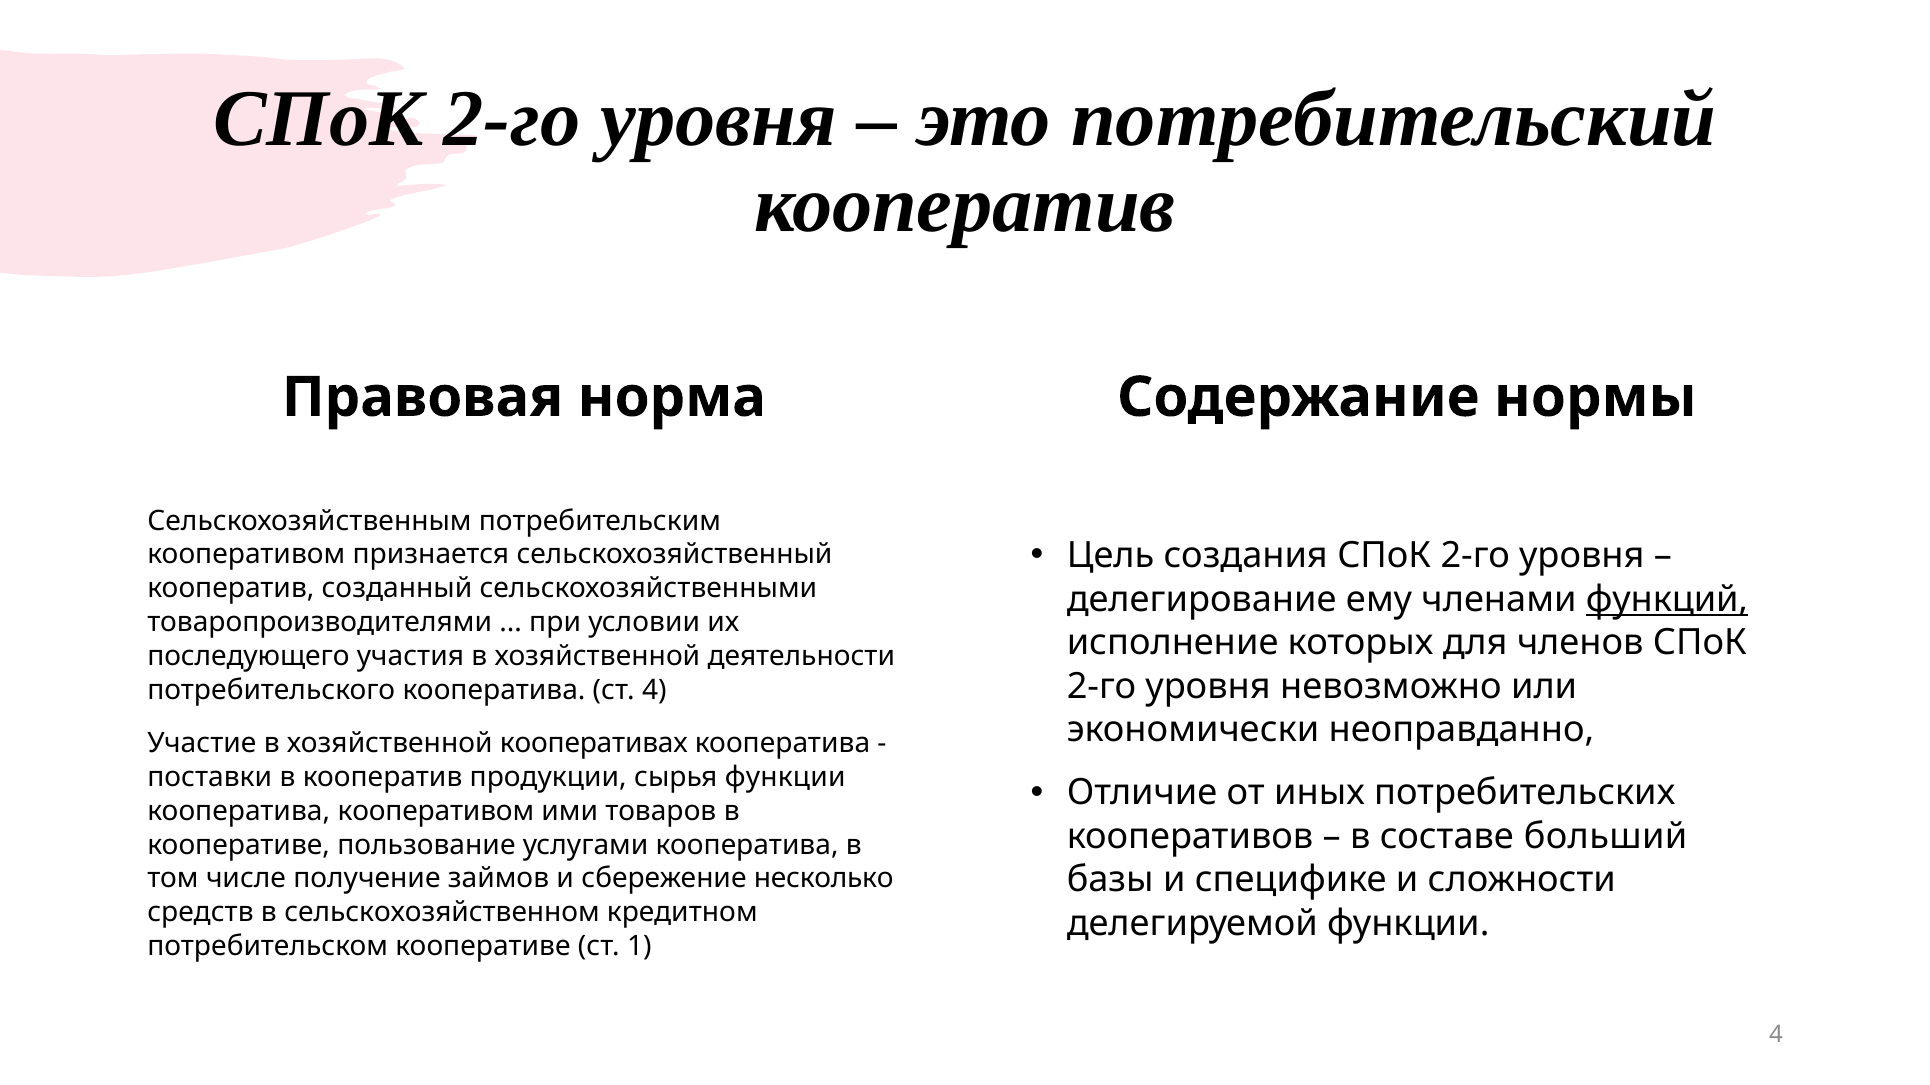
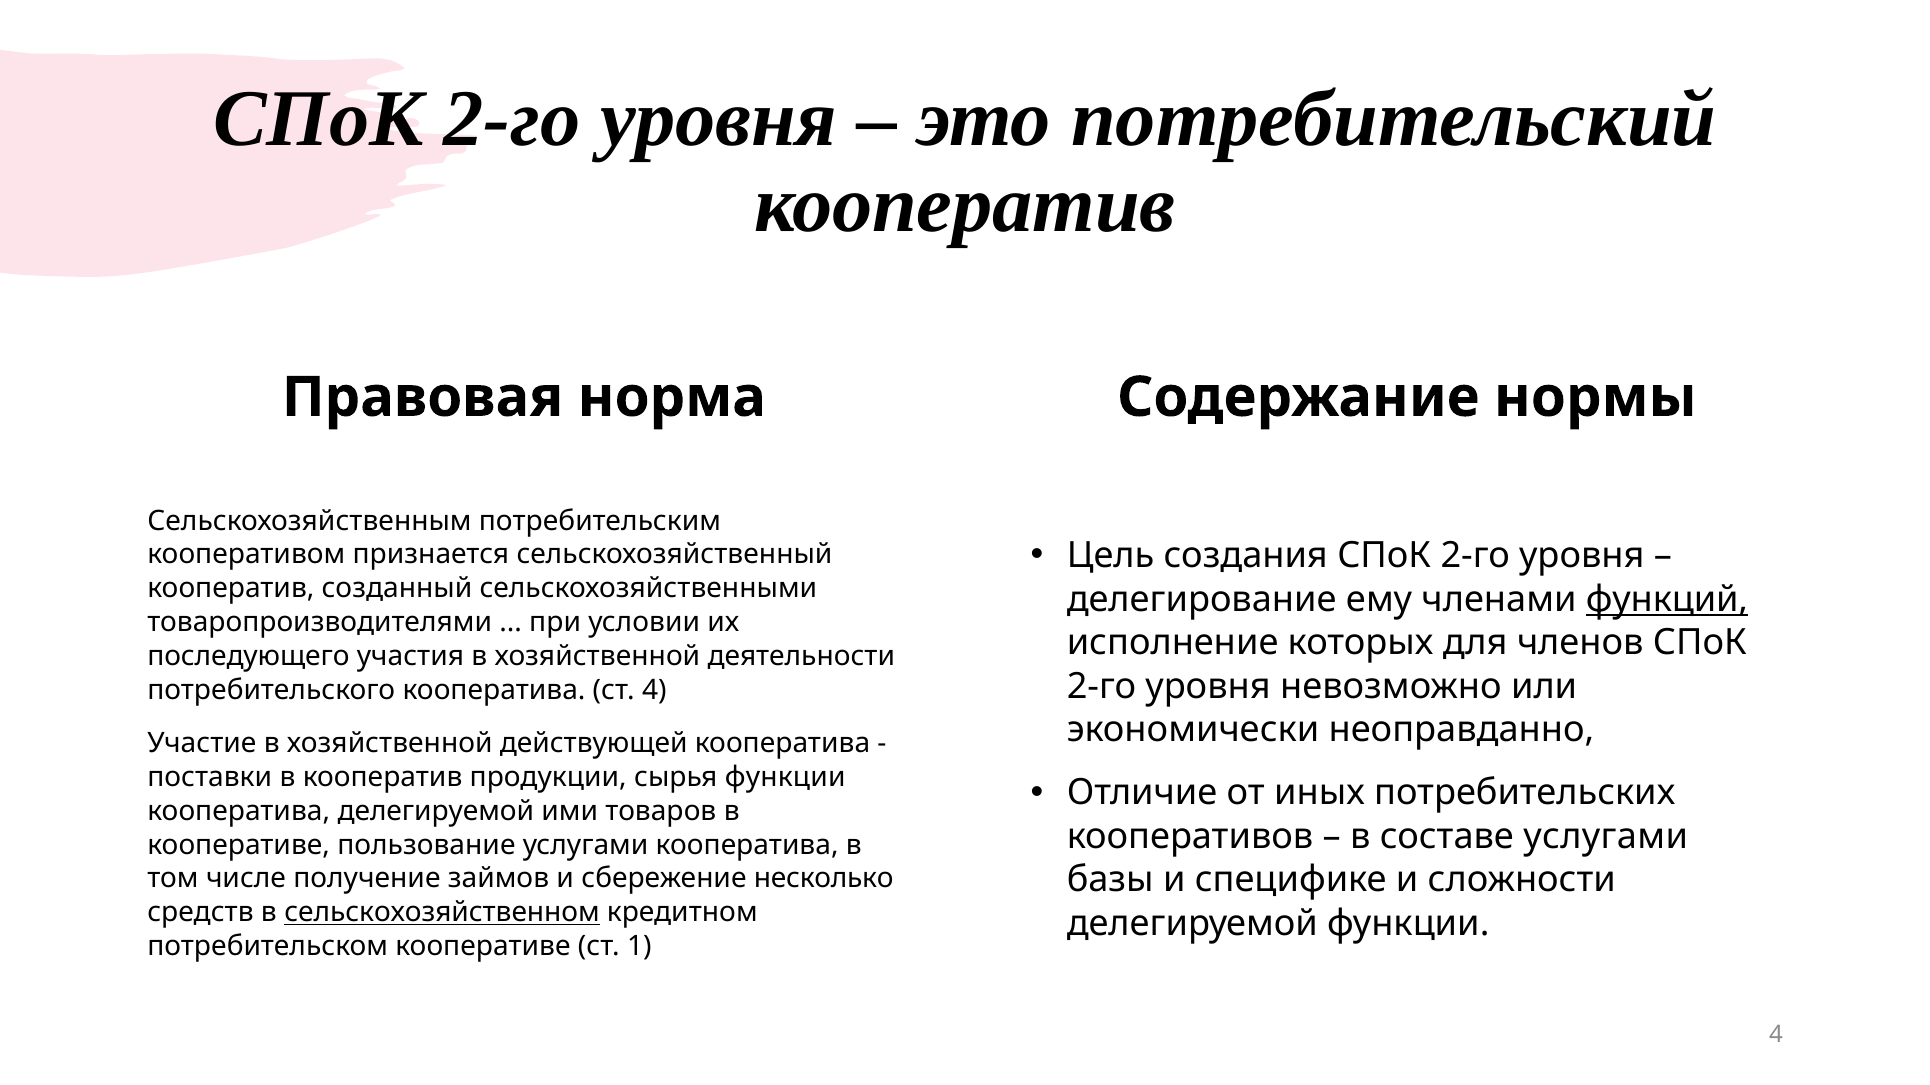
кооперативах: кооперативах -> действующей (594, 744)
кооператива кооперативом: кооперативом -> делегируемой (436, 812)
составе больший: больший -> услугами (1606, 837)
сельскохозяйственном underline: none -> present (442, 913)
